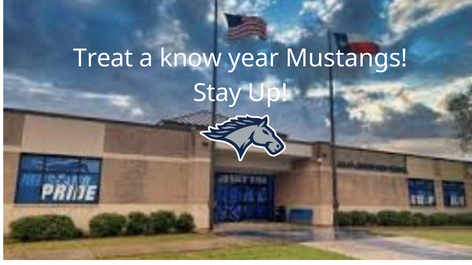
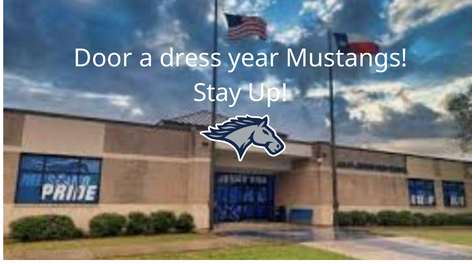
Treat: Treat -> Door (103, 58)
know: know -> dress (191, 58)
